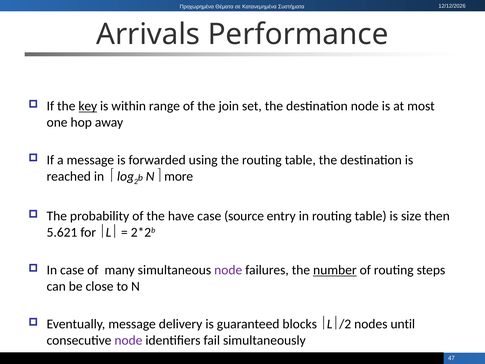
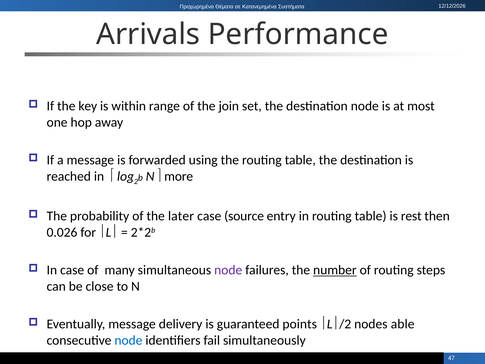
key underline: present -> none (88, 106)
have: have -> later (181, 216)
size: size -> rest (411, 216)
5.621: 5.621 -> 0.026 (62, 232)
blocks: blocks -> points (300, 324)
until: until -> able (403, 324)
node colour: purple -> blue (128, 340)
